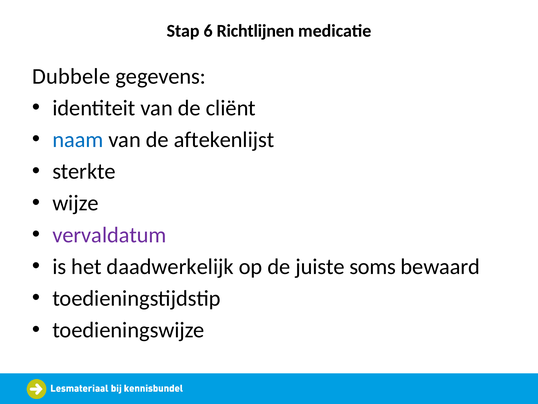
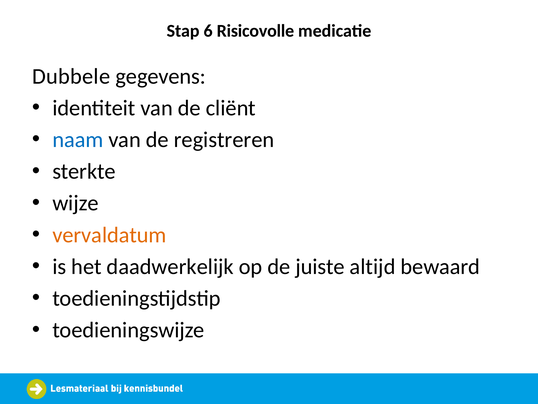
Richtlijnen: Richtlijnen -> Risicovolle (255, 31)
aftekenlijst: aftekenlijst -> registreren (224, 140)
vervaldatum colour: purple -> orange (109, 235)
soms: soms -> altijd (373, 266)
